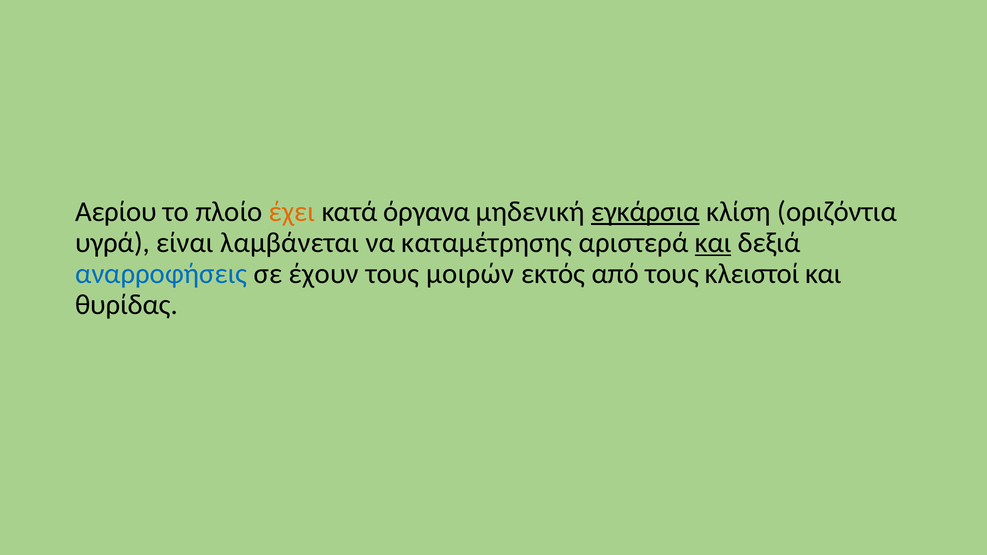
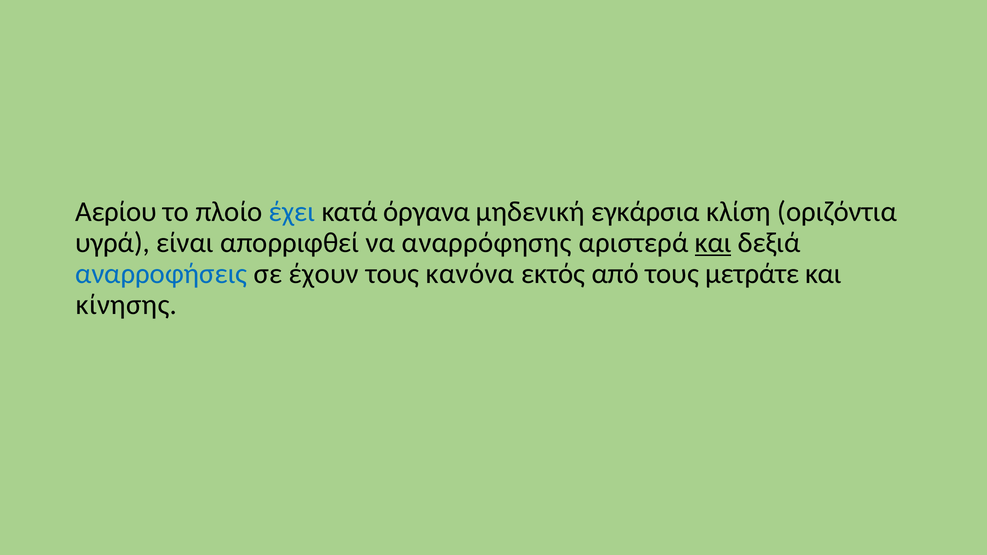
έχει colour: orange -> blue (292, 212)
εγκάρσια underline: present -> none (645, 212)
λαμβάνεται: λαμβάνεται -> απορριφθεί (290, 243)
καταμέτρησης: καταμέτρησης -> αναρρόφησης (487, 243)
μοιρών: μοιρών -> κανόνα (470, 274)
κλειστοί: κλειστοί -> μετράτε (752, 274)
θυρίδας: θυρίδας -> κίνησης (126, 305)
